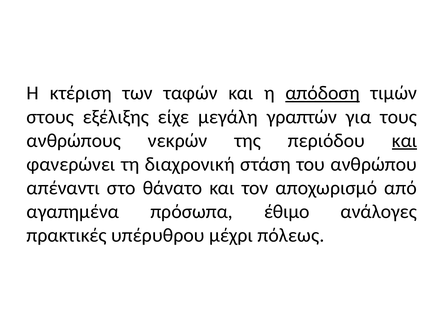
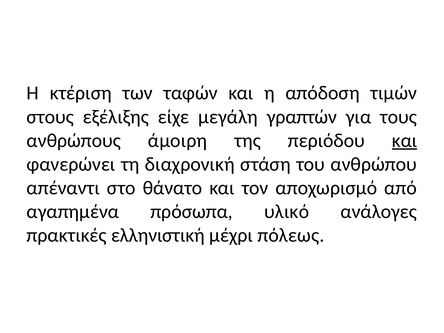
απόδοση underline: present -> none (323, 93)
νεκρών: νεκρών -> άμοιρη (178, 141)
έθιμο: έθιμο -> υλικό (287, 212)
υπέρυθρου: υπέρυθρου -> ελληνιστική (158, 235)
